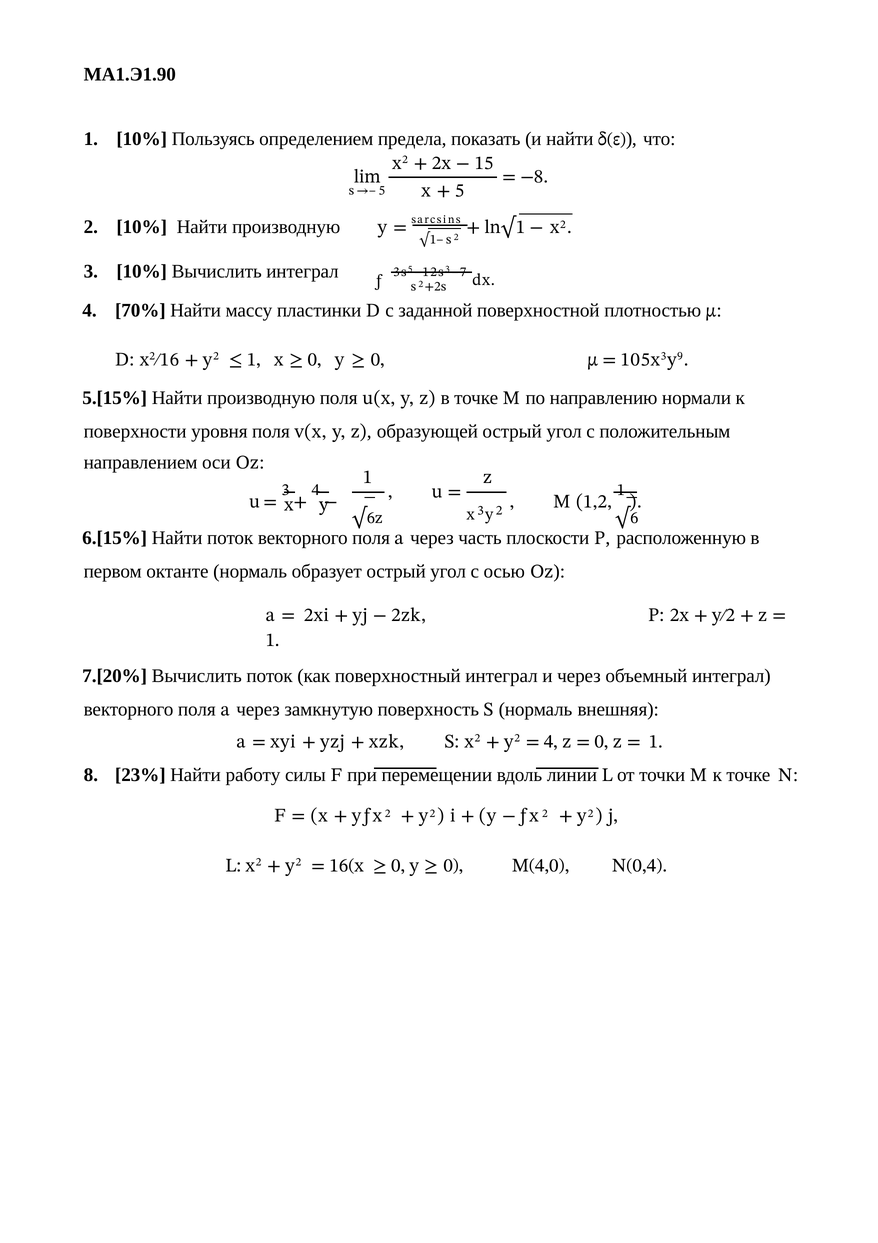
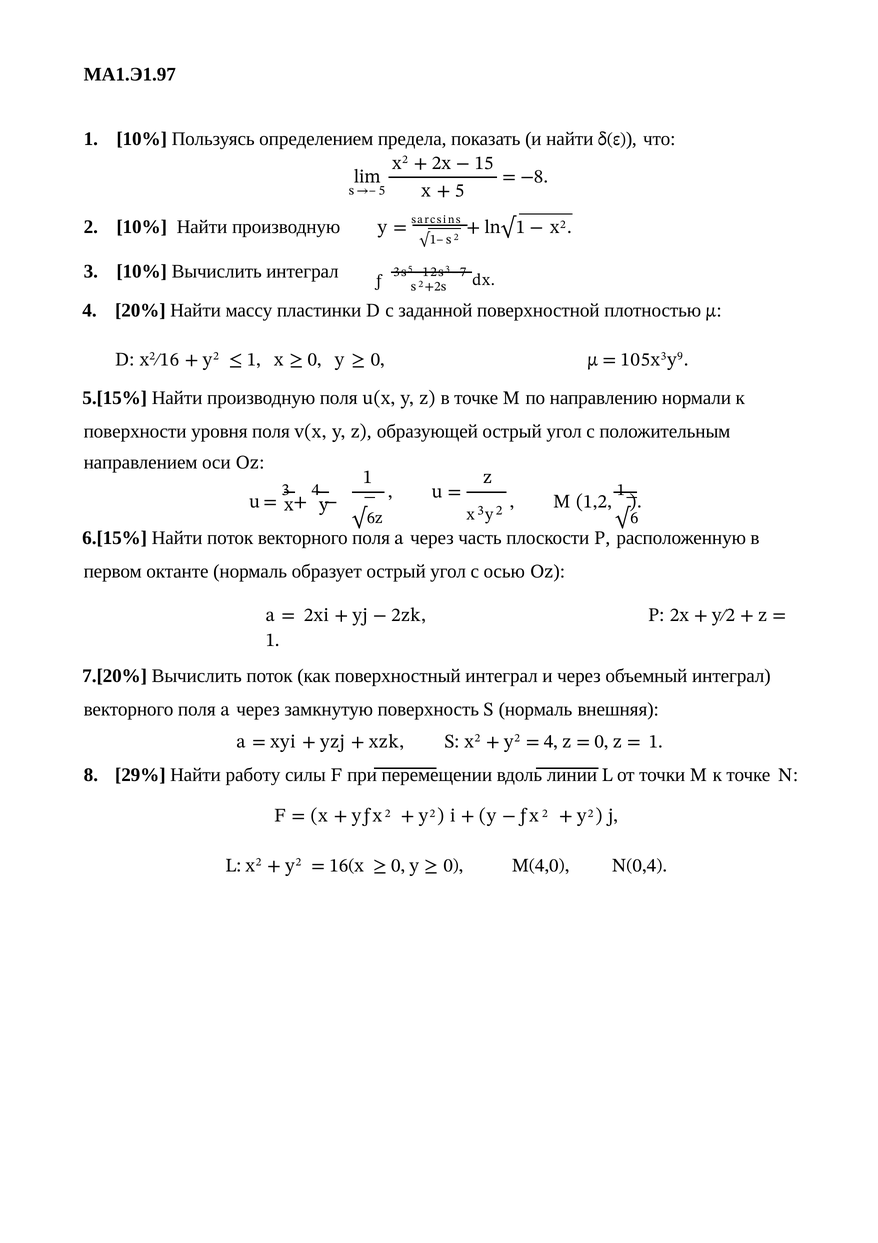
МА1.Э1.90: МА1.Э1.90 -> МА1.Э1.97 (130, 74)
70%: 70% -> 20% (140, 310)
23%: 23% -> 29% (140, 775)
